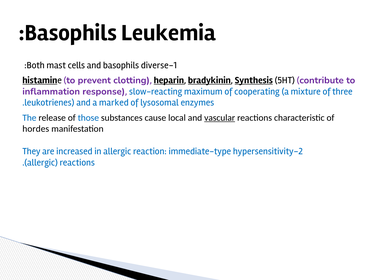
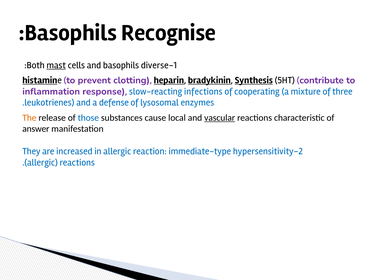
Leukemia: Leukemia -> Recognise (169, 33)
mast underline: none -> present (56, 65)
maximum: maximum -> infections (203, 91)
marked: marked -> defense (114, 103)
The colour: blue -> orange (29, 118)
hordes: hordes -> answer (36, 129)
